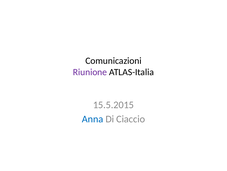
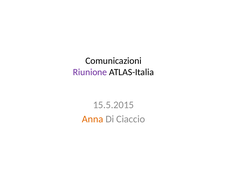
Anna colour: blue -> orange (93, 118)
